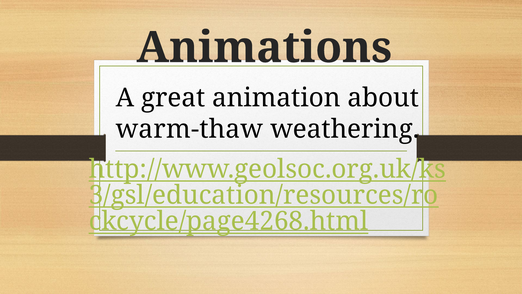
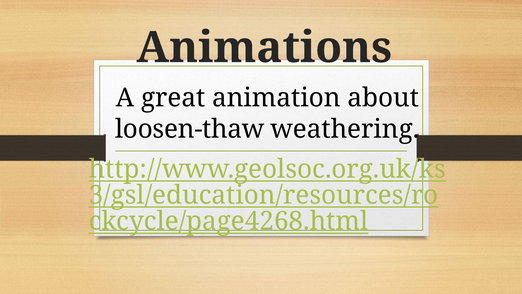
warm-thaw: warm-thaw -> loosen-thaw (190, 129)
